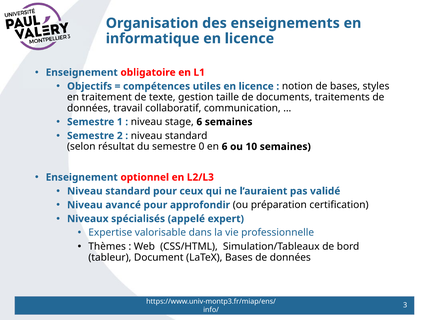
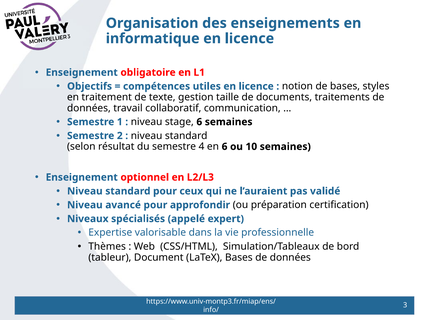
0: 0 -> 4 (201, 147)
